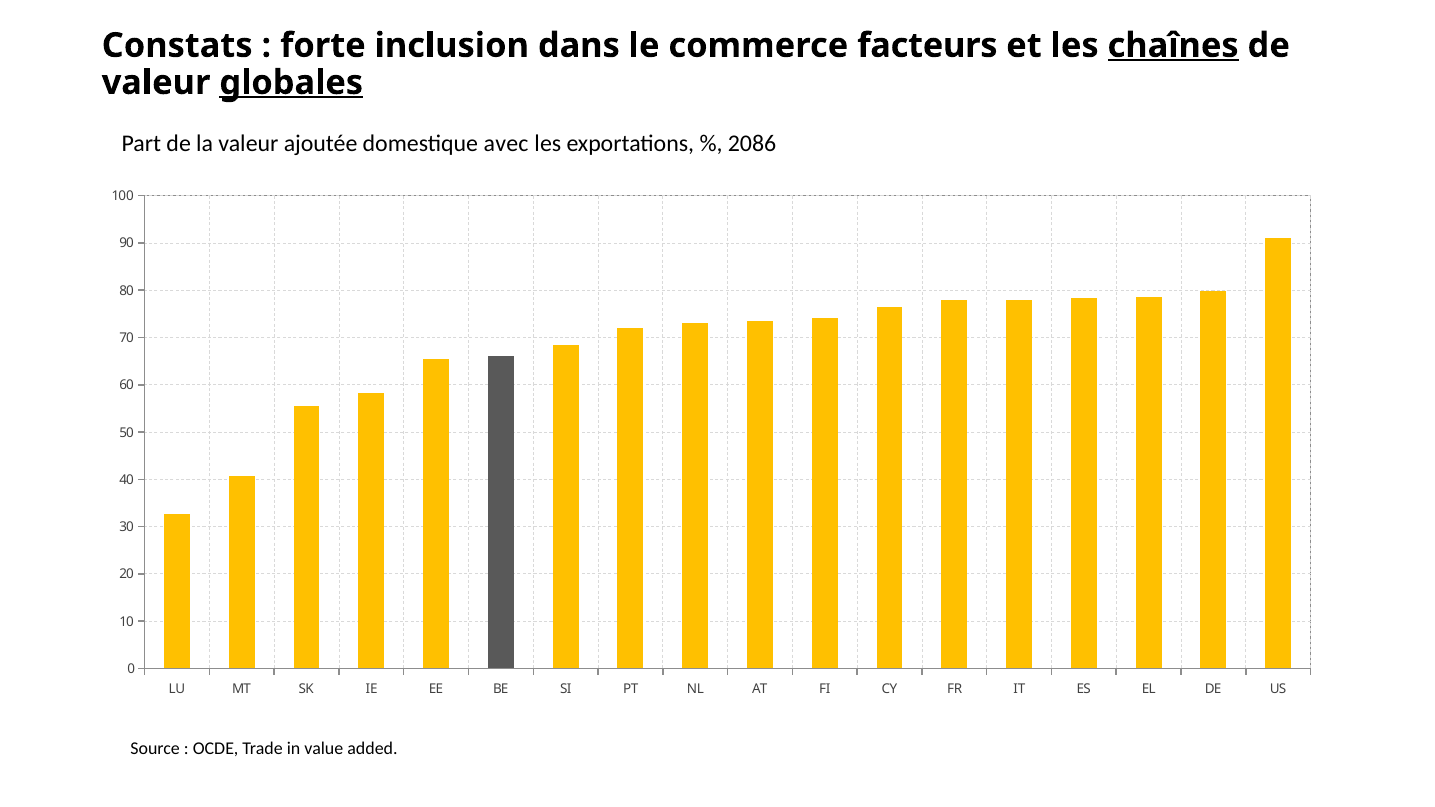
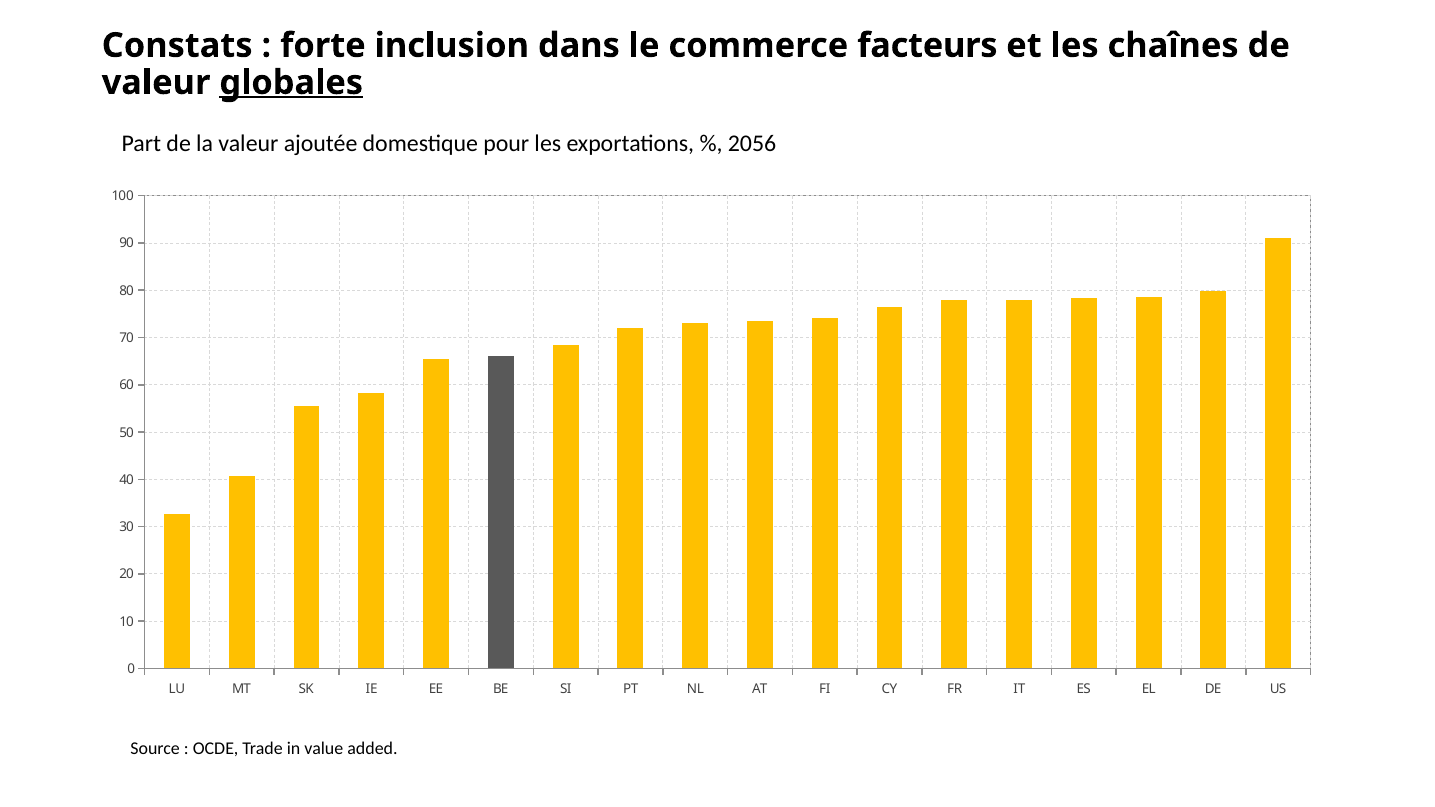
chaînes underline: present -> none (1173, 46)
avec: avec -> pour (506, 143)
2086: 2086 -> 2056 (752, 143)
